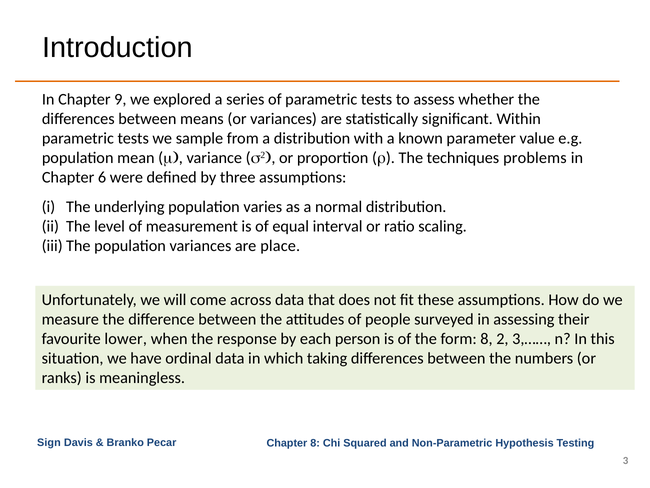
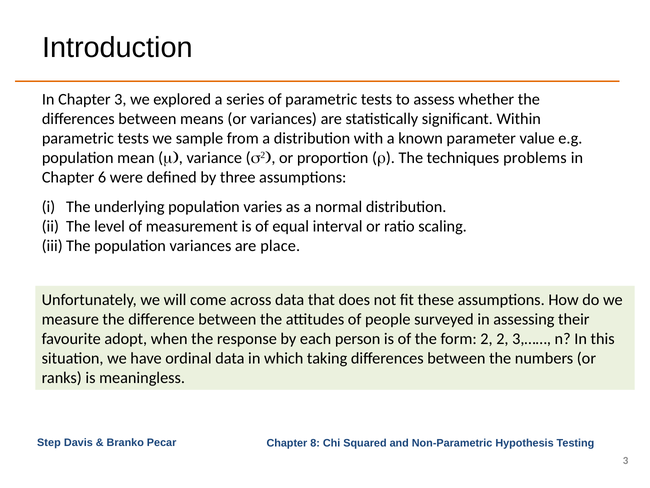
Chapter 9: 9 -> 3 (120, 99)
lower: lower -> adopt (126, 339)
form 8: 8 -> 2 (487, 339)
Sign: Sign -> Step (49, 442)
